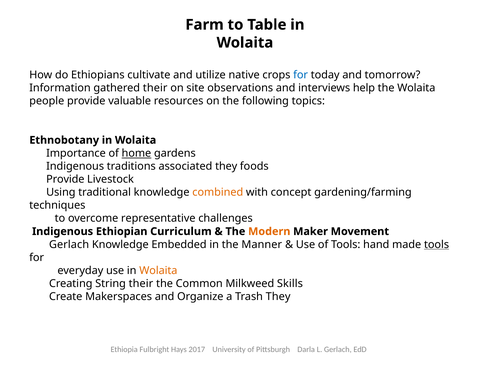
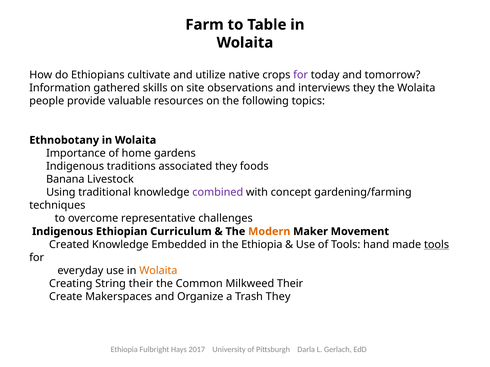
for colour: blue -> purple (301, 75)
gathered their: their -> skills (155, 88)
interviews help: help -> they (364, 88)
home underline: present -> none (136, 153)
Provide: Provide -> Banana (65, 180)
combined colour: orange -> purple (218, 193)
Gerlach: Gerlach -> Created (69, 245)
the Manner: Manner -> Ethiopia (262, 245)
Milkweed Skills: Skills -> Their (290, 284)
